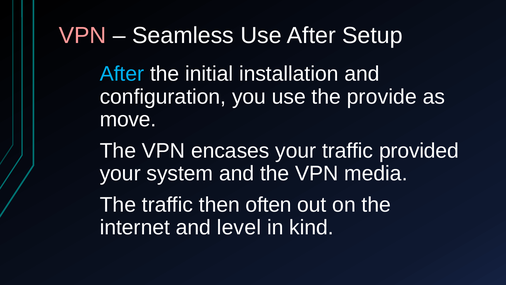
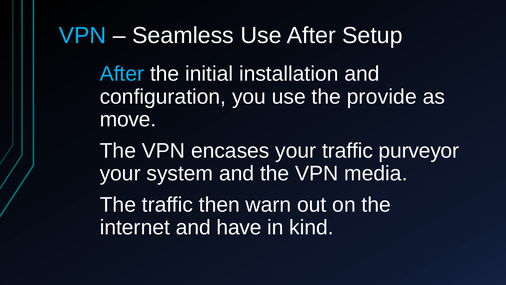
VPN colour: pink -> light blue (83, 35)
provided: provided -> purveyor (419, 151)
often: often -> warn (269, 205)
level: level -> have (239, 227)
